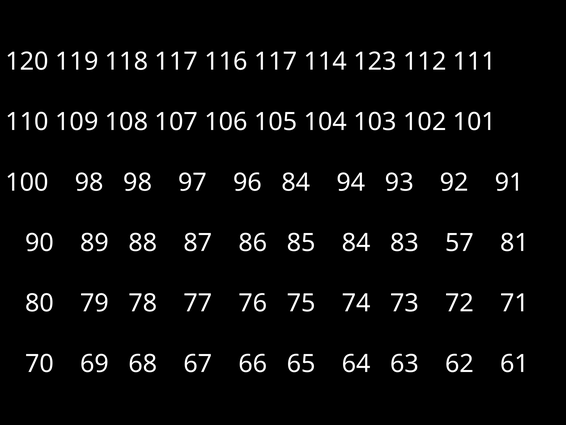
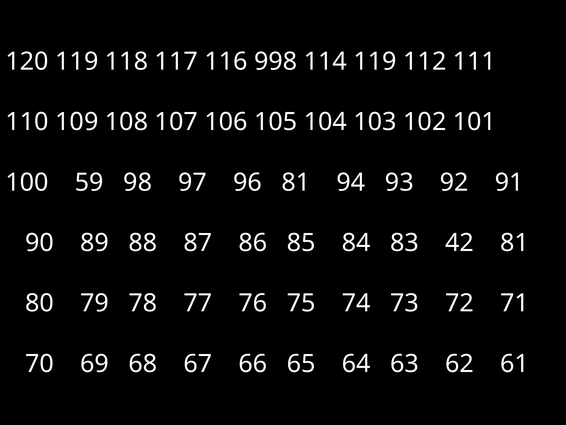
116 117: 117 -> 998 (276, 61)
114 123: 123 -> 119 (375, 61)
100 98: 98 -> 59 (89, 182)
96 84: 84 -> 81 (296, 182)
57: 57 -> 42 (459, 243)
